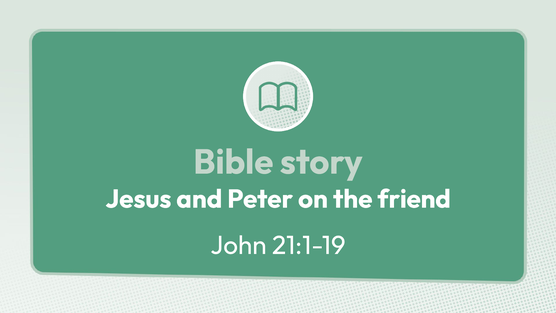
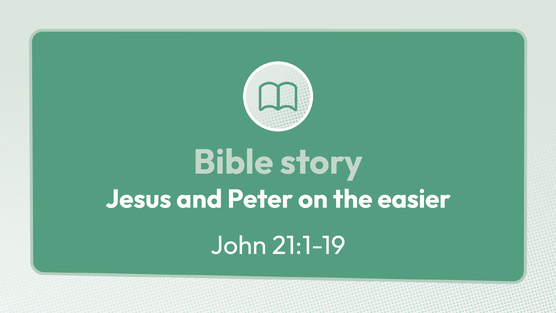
friend: friend -> easier (414, 199)
